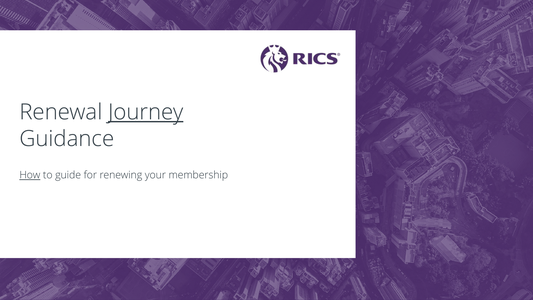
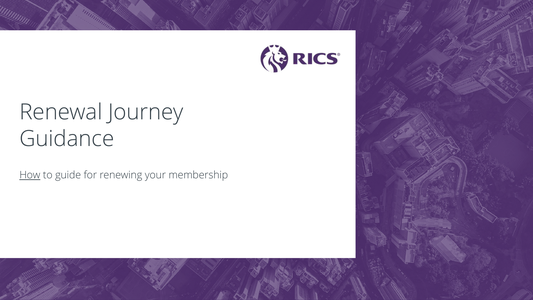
Journey underline: present -> none (146, 112)
